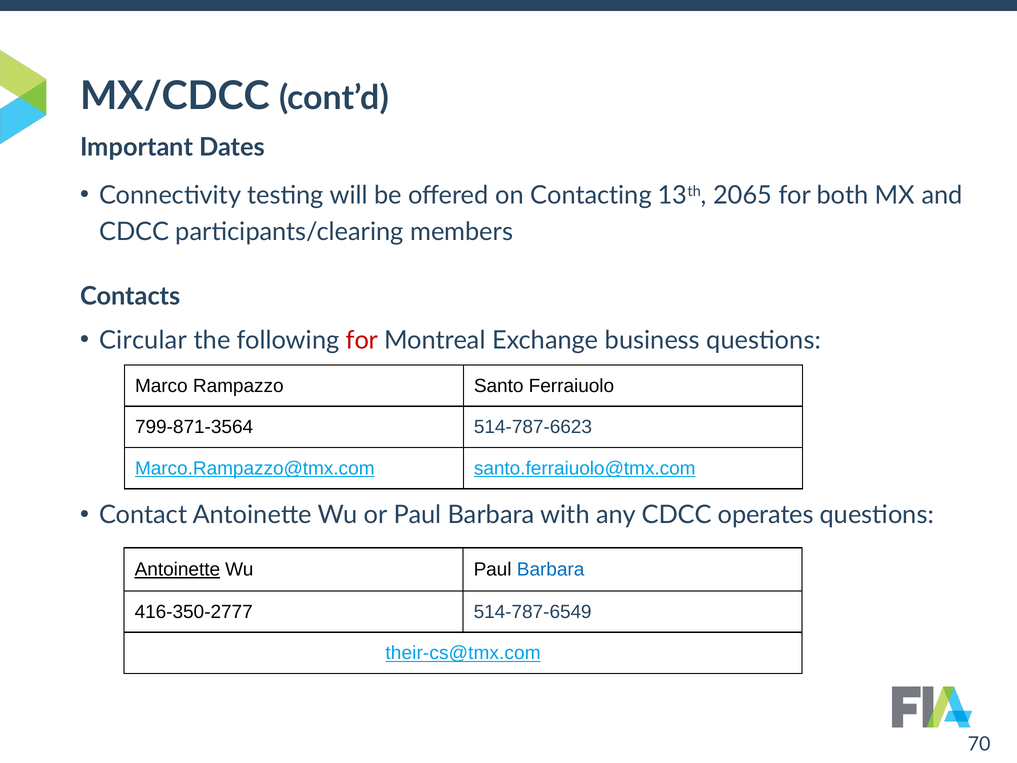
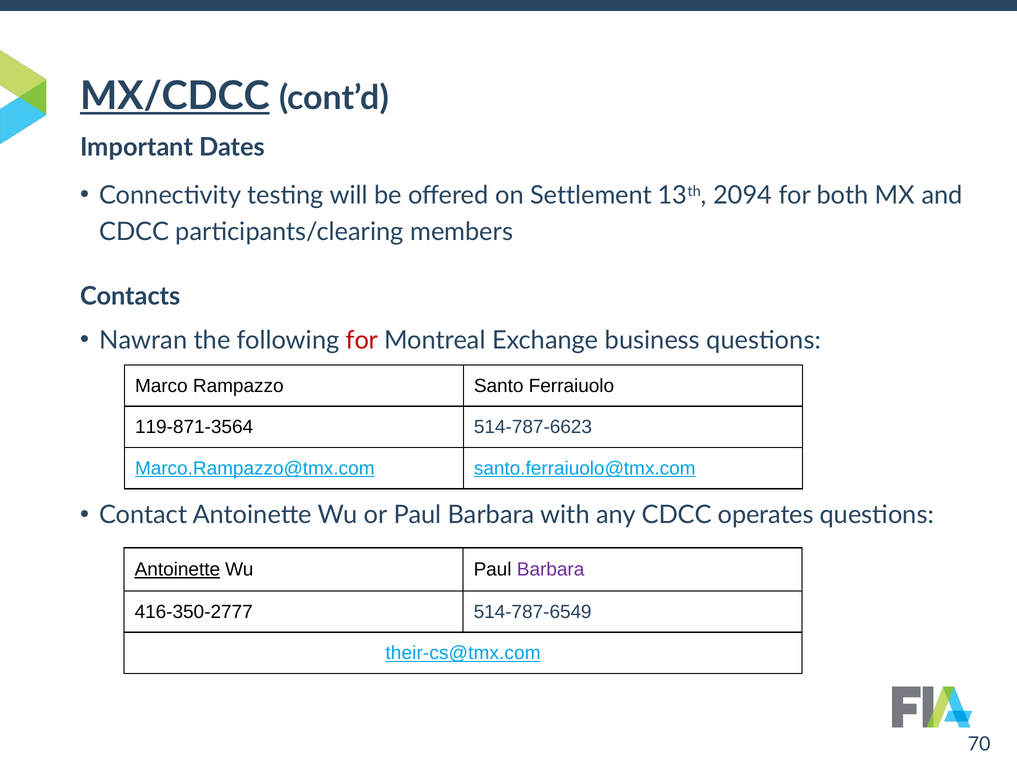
MX/CDCC underline: none -> present (175, 96)
Contacting: Contacting -> Settlement (591, 195)
2065: 2065 -> 2094 (743, 195)
Circular: Circular -> Nawran (143, 340)
799-871-3564: 799-871-3564 -> 119-871-3564 (194, 427)
Barbara colour: blue -> purple (551, 569)
